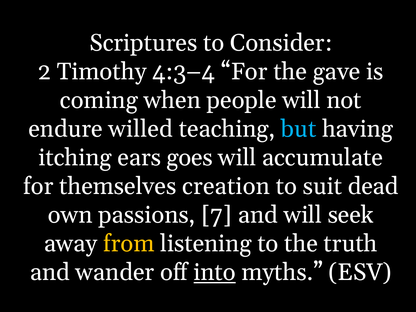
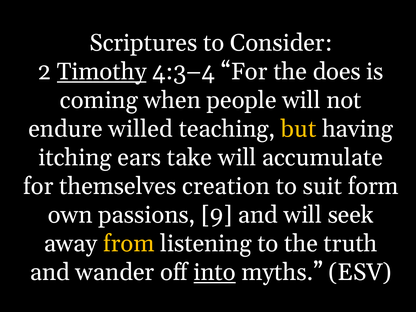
Timothy underline: none -> present (102, 72)
gave: gave -> does (337, 72)
but colour: light blue -> yellow (299, 129)
goes: goes -> take (190, 158)
dead: dead -> form (373, 186)
7: 7 -> 9 (217, 215)
